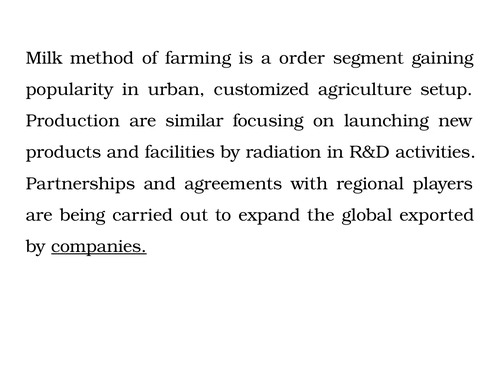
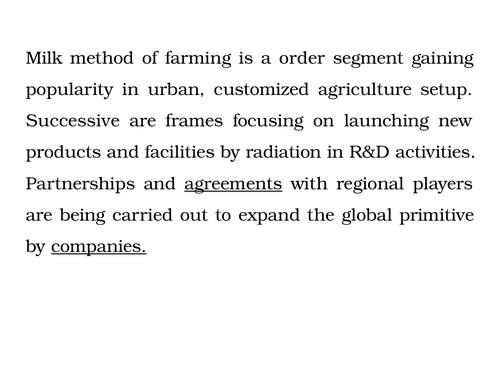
Production: Production -> Successive (73, 121)
similar: similar -> frames (194, 121)
agreements underline: none -> present (233, 184)
exported: exported -> primitive (437, 215)
